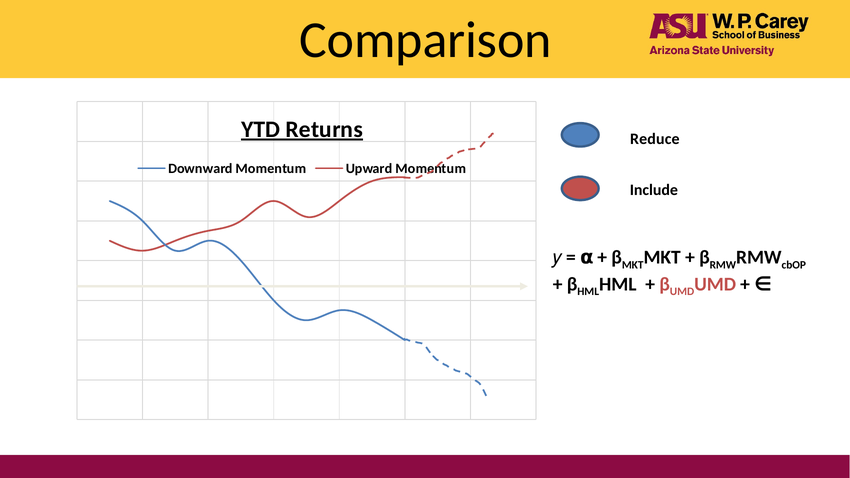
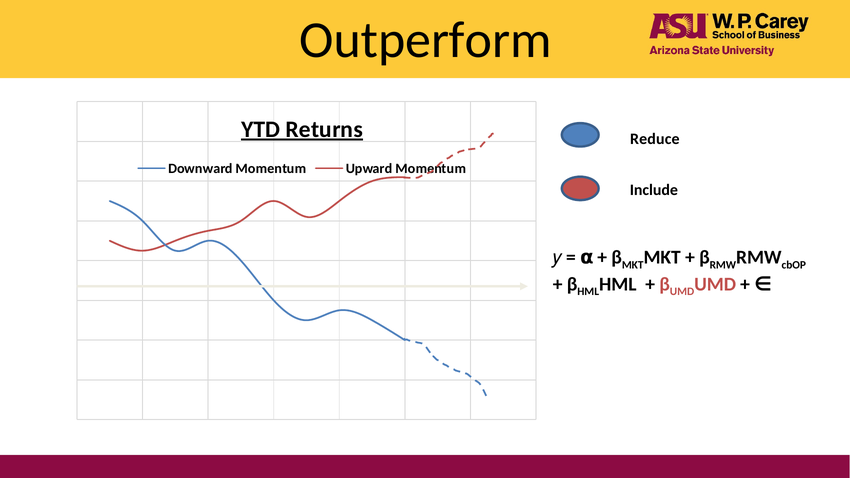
Comparison: Comparison -> Outperform (425, 40)
